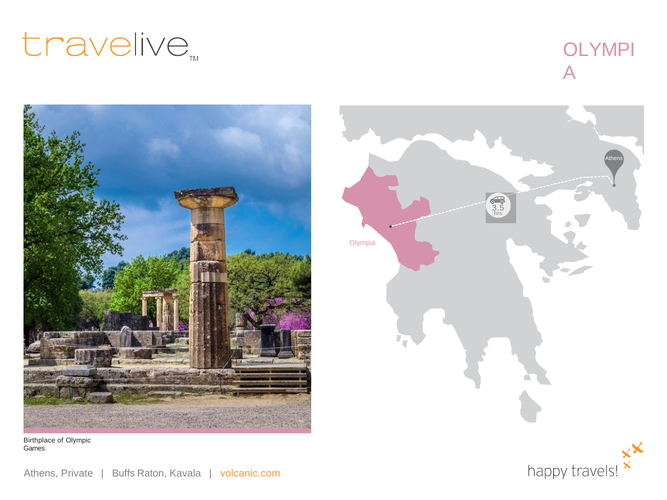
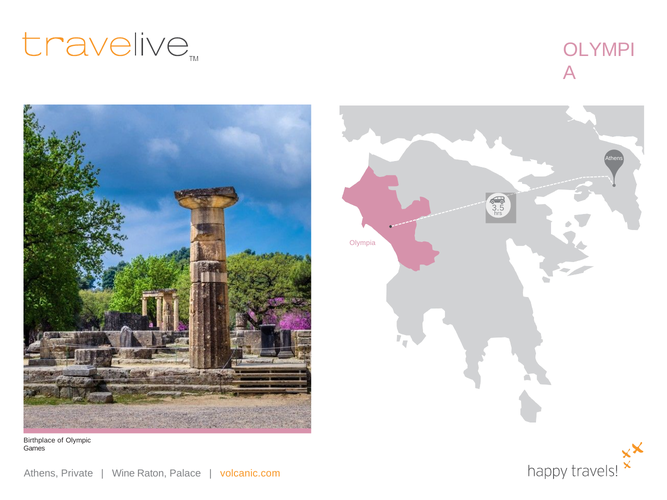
Buffs: Buffs -> Wine (123, 473)
Kavala: Kavala -> Palace (185, 473)
